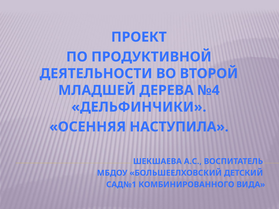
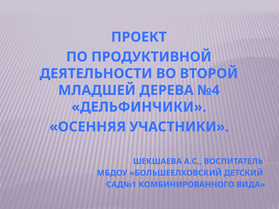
НАСТУПИЛА: НАСТУПИЛА -> УЧАСТНИКИ (179, 127)
